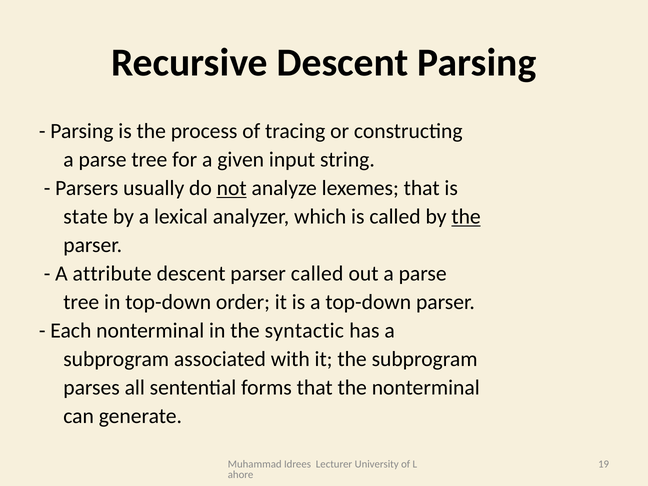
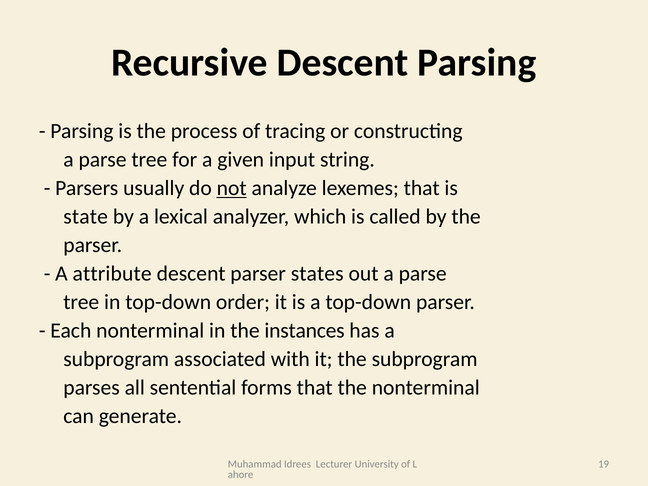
the underline: present -> none (466, 217)
parser called: called -> states (317, 274)
syntactic: syntactic -> instances (305, 331)
